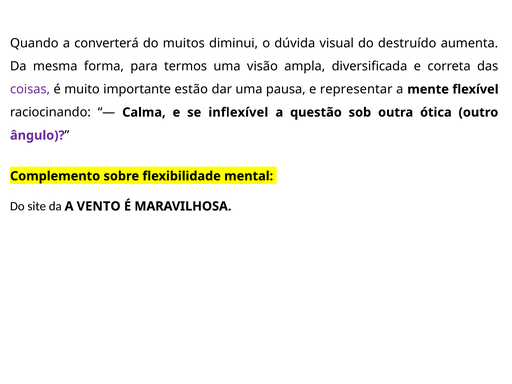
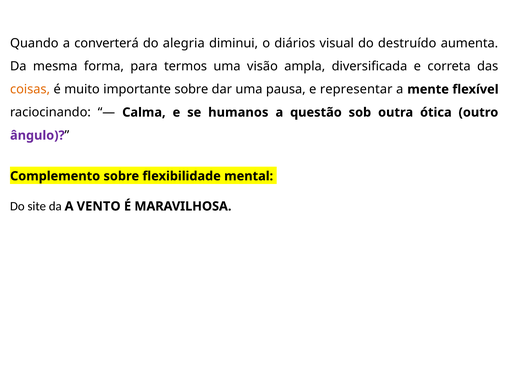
muitos: muitos -> alegria (184, 43)
dúvida: dúvida -> diários (295, 43)
coisas colour: purple -> orange (30, 89)
importante estão: estão -> sobre (191, 89)
inflexível: inflexível -> humanos (238, 112)
